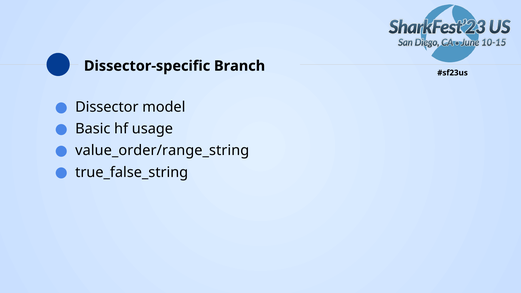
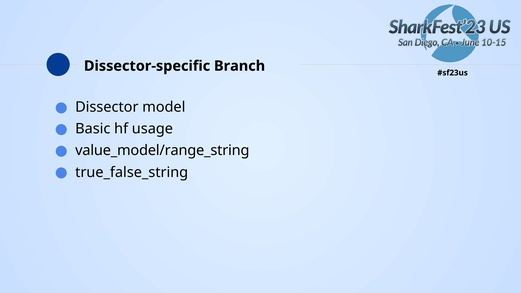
value_order/range_string: value_order/range_string -> value_model/range_string (162, 151)
